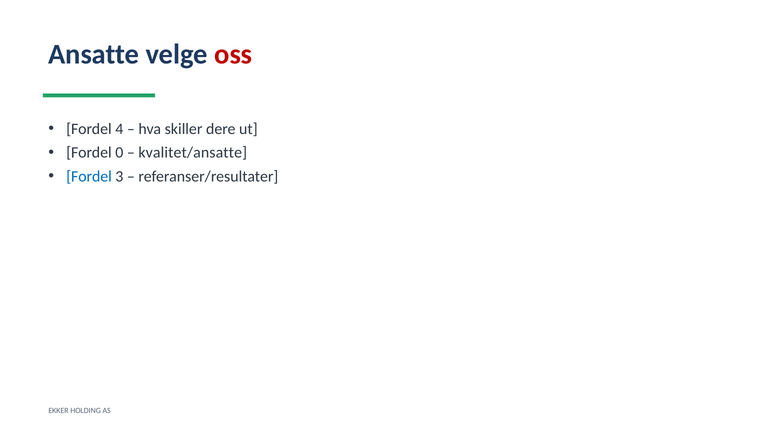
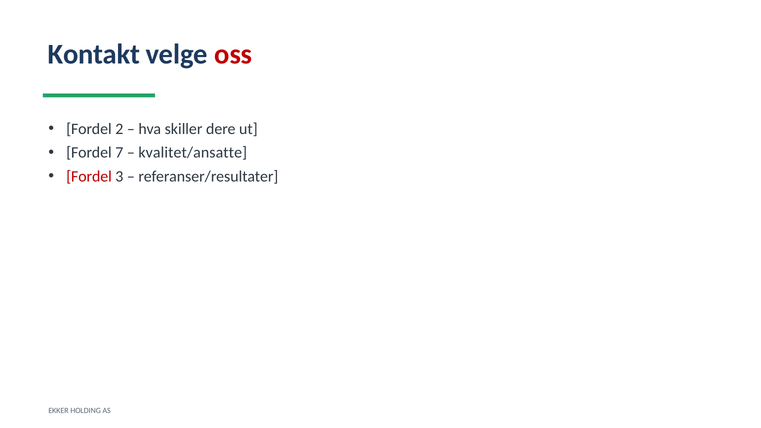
Ansatte: Ansatte -> Kontakt (94, 54)
4: 4 -> 2 (119, 129)
0: 0 -> 7 (119, 153)
Fordel colour: blue -> red (89, 176)
